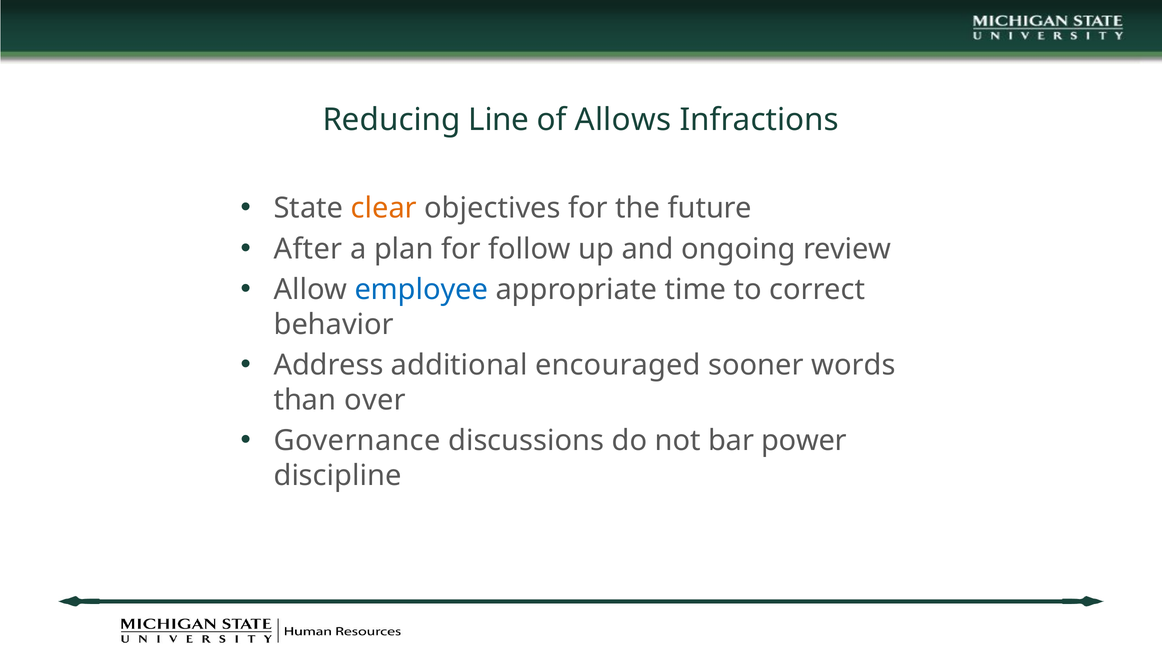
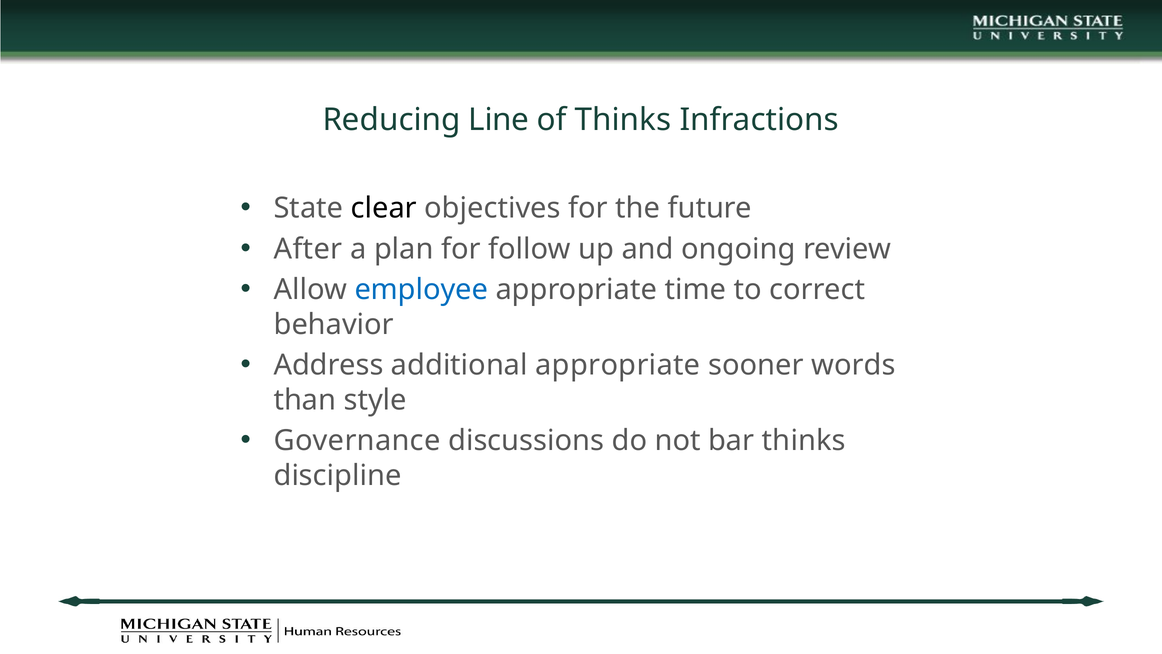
of Allows: Allows -> Thinks (623, 120)
clear colour: orange -> black (384, 208)
additional encouraged: encouraged -> appropriate (618, 365)
over: over -> style (375, 400)
bar power: power -> thinks (804, 441)
